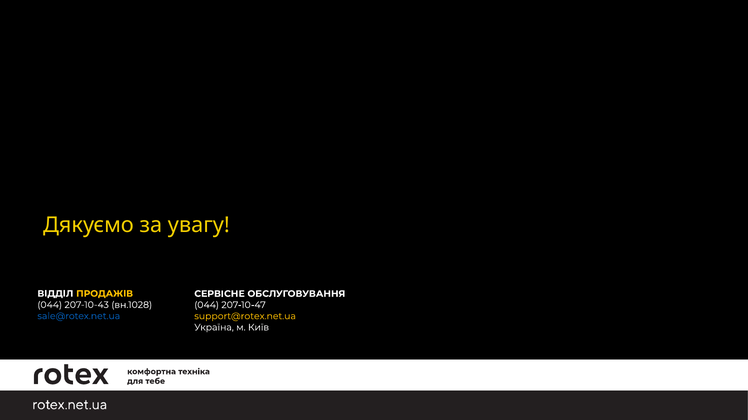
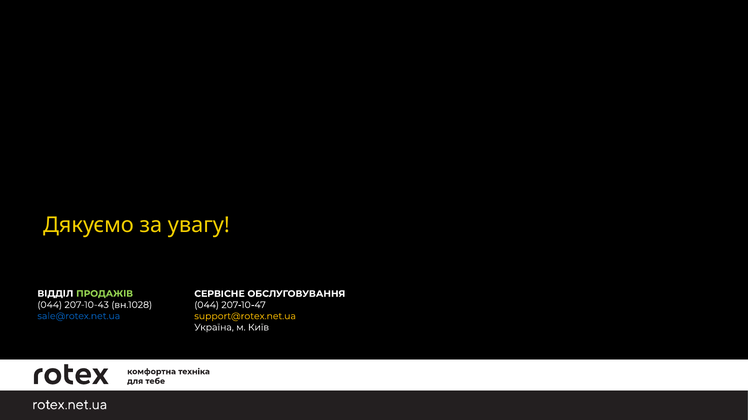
ПРОДАЖІВ colour: yellow -> light green (105, 294)
